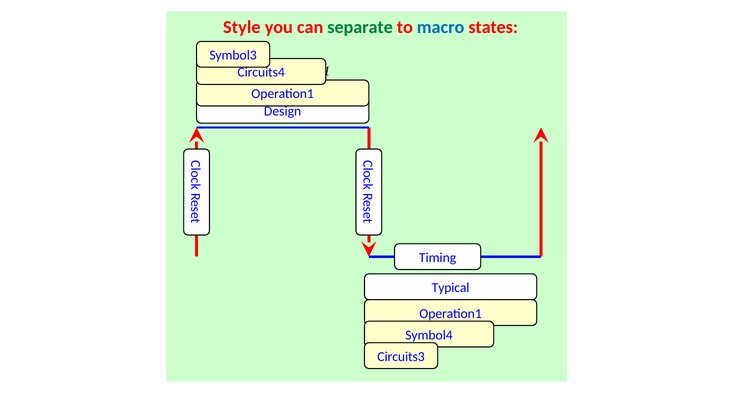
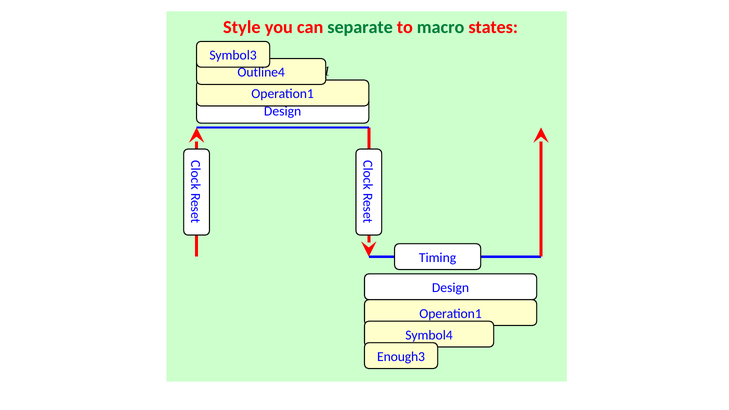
macro colour: blue -> green (441, 27)
Circuits4: Circuits4 -> Outline4 (261, 72)
Typical: Typical -> Design (451, 288)
Circuits3: Circuits3 -> Enough3 (401, 357)
